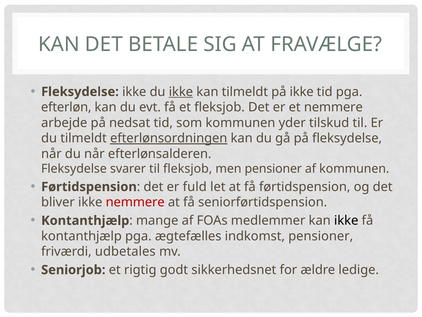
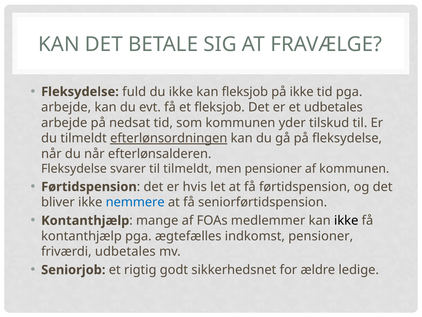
Fleksydelse ikke: ikke -> fuld (134, 92)
ikke underline: present -> none (181, 92)
kan tilmeldt: tilmeldt -> fleksjob (245, 92)
efterløn: efterløn -> arbejde (66, 107)
et nemmere: nemmere -> udbetales (333, 107)
til fleksjob: fleksjob -> tilmeldt (188, 169)
fuld: fuld -> hvis (195, 187)
nemmere colour: red -> blue (135, 202)
